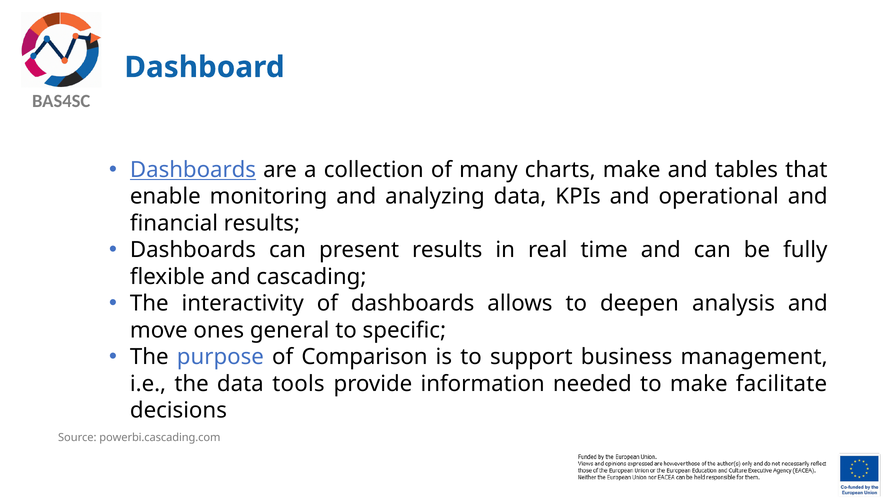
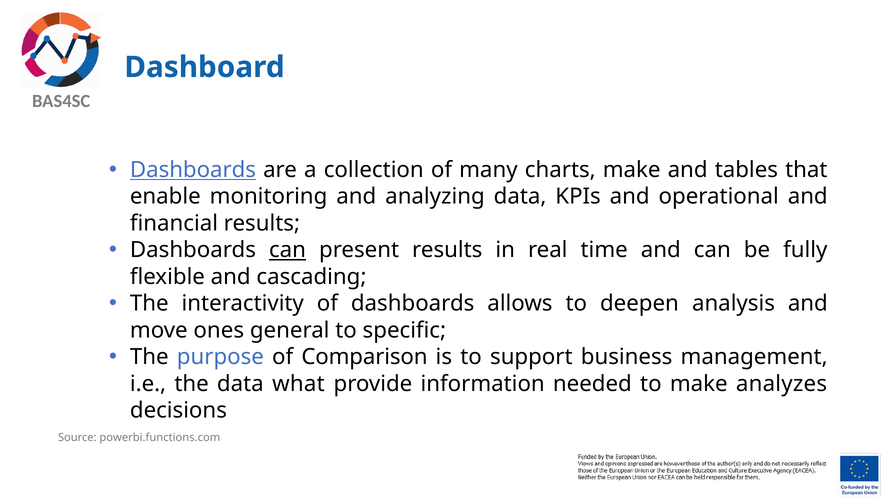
can underline: none -> present (288, 250)
tools: tools -> what (298, 384)
facilitate: facilitate -> analyzes (782, 384)
powerbi.cascading.com: powerbi.cascading.com -> powerbi.functions.com (160, 438)
